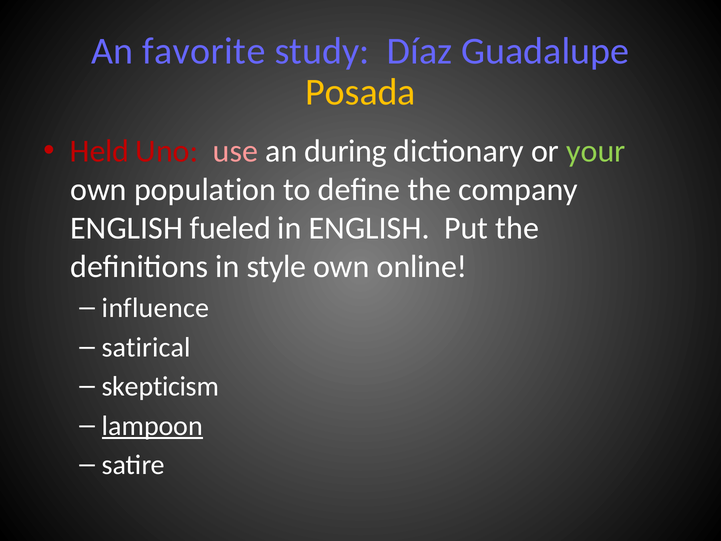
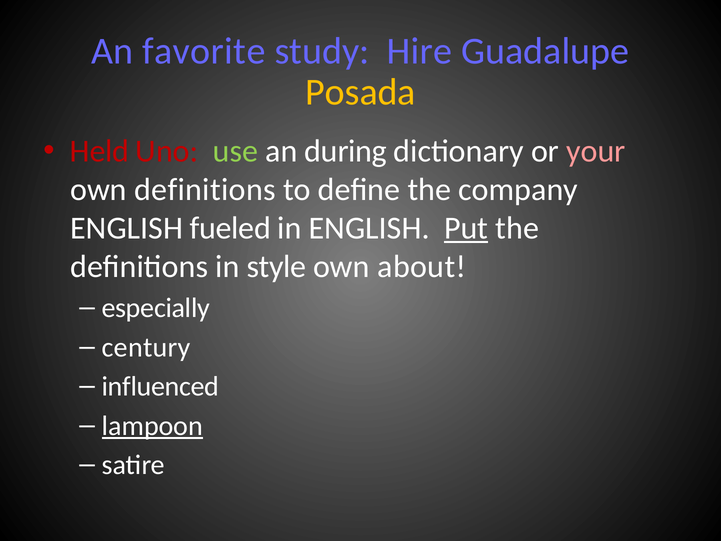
Díaz: Díaz -> Hire (419, 51)
use colour: pink -> light green (236, 151)
your colour: light green -> pink (596, 151)
own population: population -> definitions (205, 190)
Put underline: none -> present (466, 228)
online: online -> about (422, 267)
influence: influence -> especially (156, 308)
satirical: satirical -> century (146, 347)
skepticism: skepticism -> influenced (160, 387)
